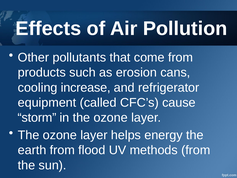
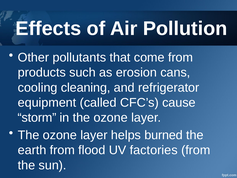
increase: increase -> cleaning (86, 87)
energy: energy -> burned (164, 135)
methods: methods -> factories (154, 150)
